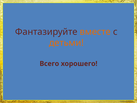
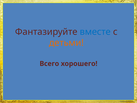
вместе colour: orange -> blue (95, 32)
